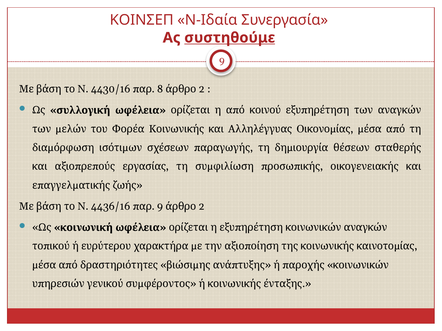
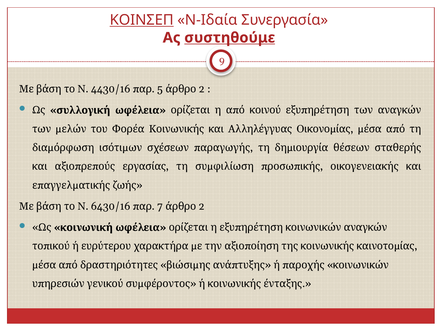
ΚΟΙΝΣΕΠ underline: none -> present (142, 20)
8: 8 -> 5 (160, 89)
4436/16: 4436/16 -> 6430/16 (111, 207)
9: 9 -> 7 (160, 207)
